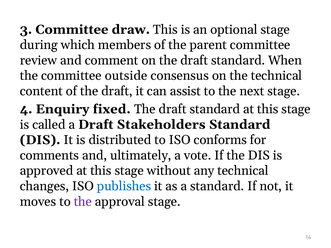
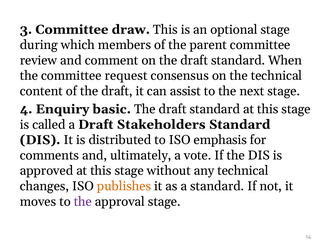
outside: outside -> request (126, 76)
fixed: fixed -> basic (112, 109)
conforms: conforms -> emphasis (220, 140)
publishes colour: blue -> orange (124, 186)
